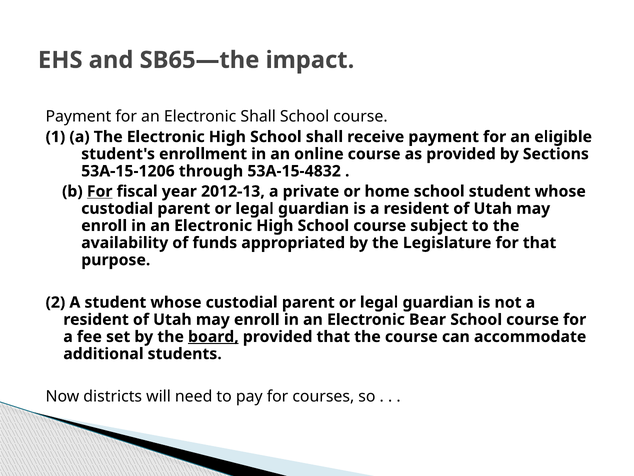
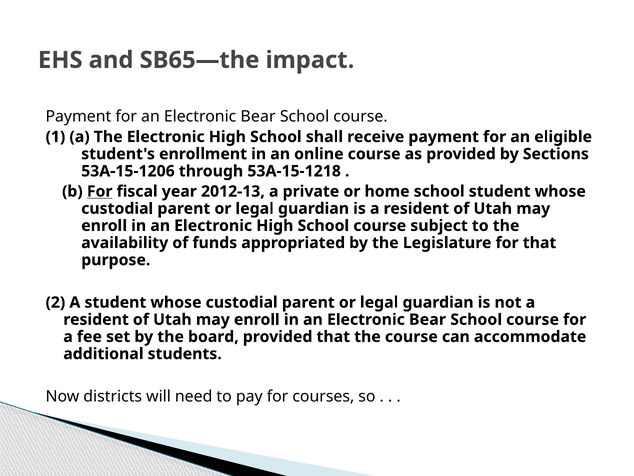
for an Electronic Shall: Shall -> Bear (258, 116)
53A-15-4832: 53A-15-4832 -> 53A-15-1218 (294, 171)
board underline: present -> none (213, 336)
